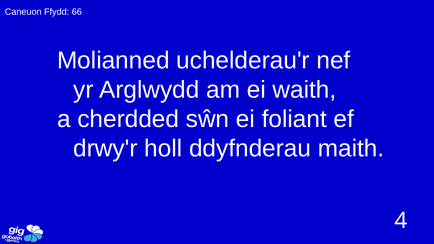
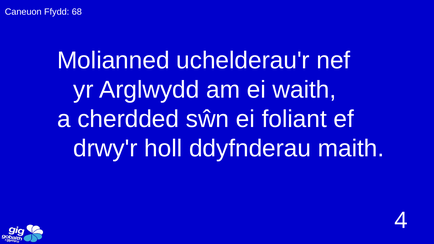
66: 66 -> 68 (77, 12)
